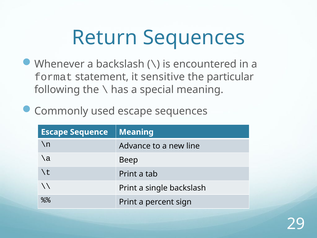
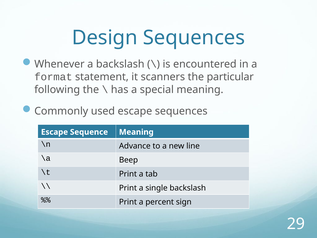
Return: Return -> Design (105, 38)
sensitive: sensitive -> scanners (163, 77)
